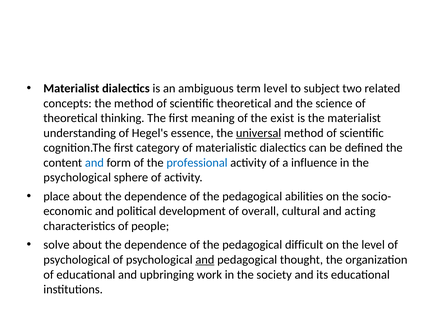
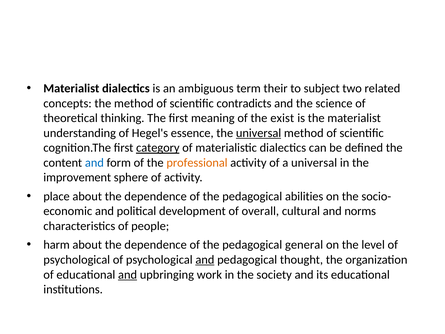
term level: level -> their (276, 88)
scientific theoretical: theoretical -> contradicts (244, 103)
category underline: none -> present (158, 148)
professional colour: blue -> orange (197, 163)
a influence: influence -> universal (314, 163)
psychological: psychological -> improvement (77, 177)
acting: acting -> norms (360, 211)
solve: solve -> harm (57, 245)
difficult: difficult -> general (304, 245)
and underline: none -> present (128, 274)
